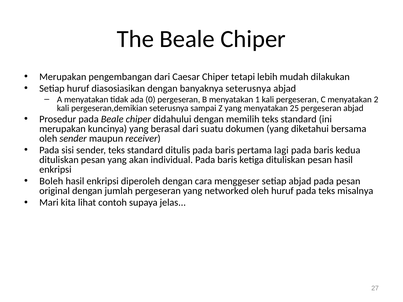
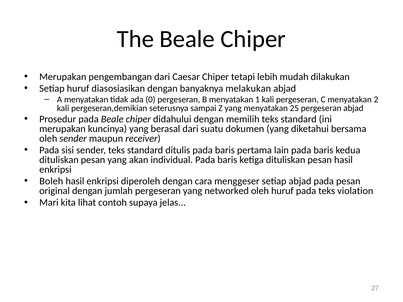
banyaknya seterusnya: seterusnya -> melakukan (248, 89)
lagi: lagi -> lain (281, 150)
misalnya: misalnya -> violation (355, 191)
